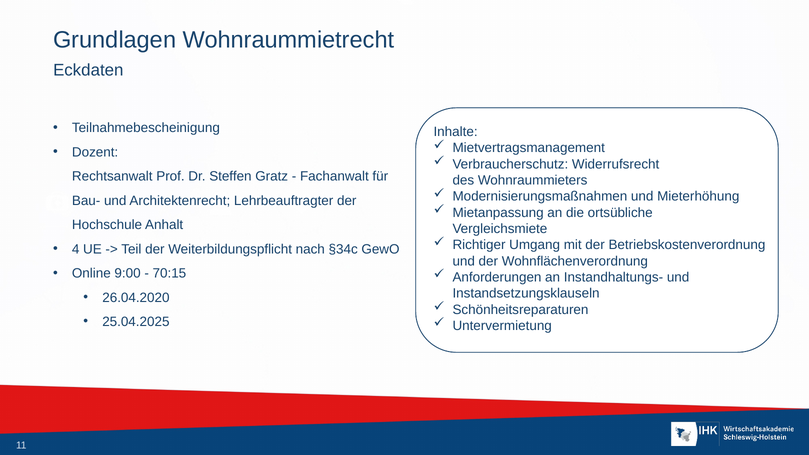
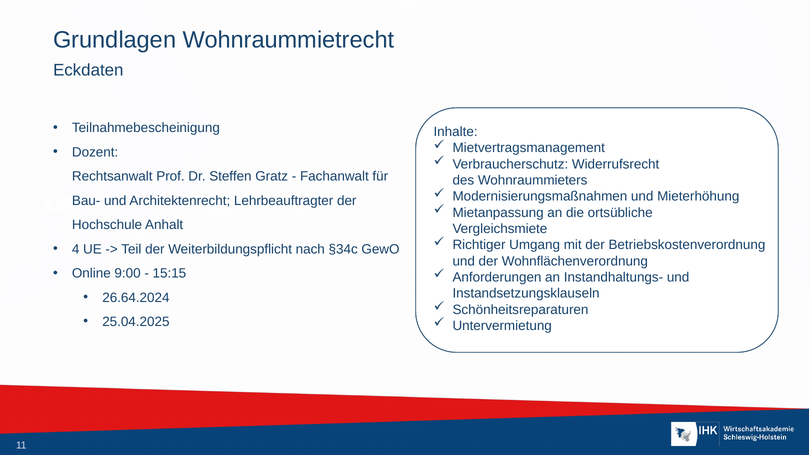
70:15: 70:15 -> 15:15 (169, 273)
26.04.2020: 26.04.2020 -> 26.64.2024 (136, 298)
